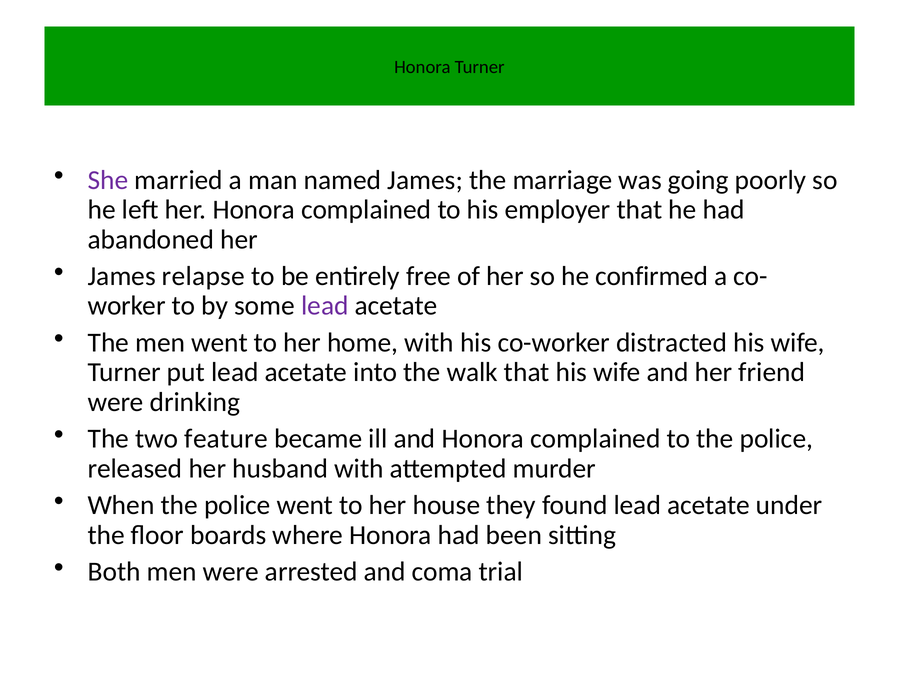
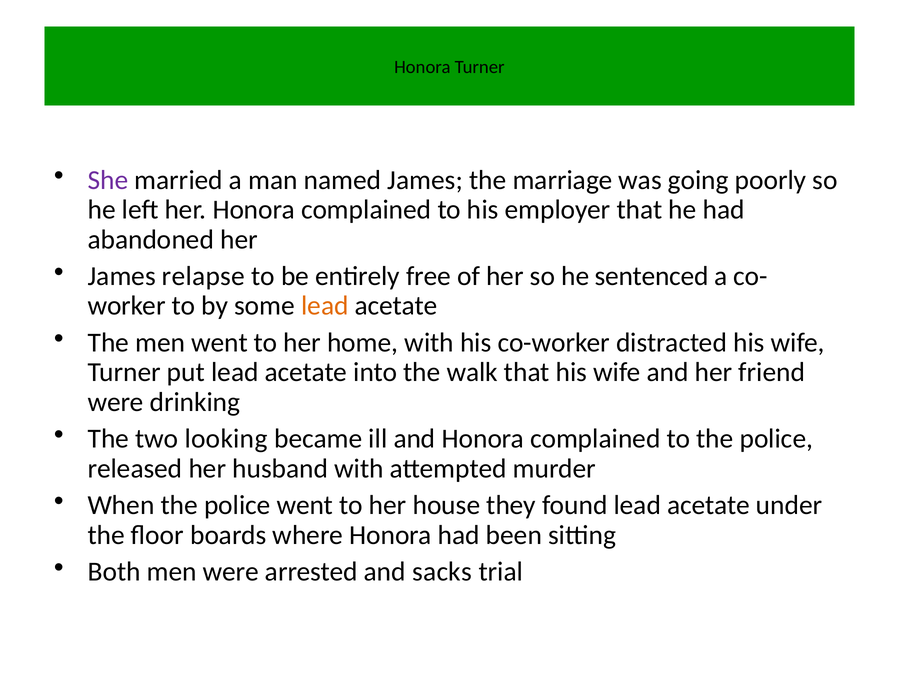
confirmed: confirmed -> sentenced (652, 276)
lead colour: purple -> orange (325, 306)
feature: feature -> looking (226, 439)
coma: coma -> sacks (442, 572)
